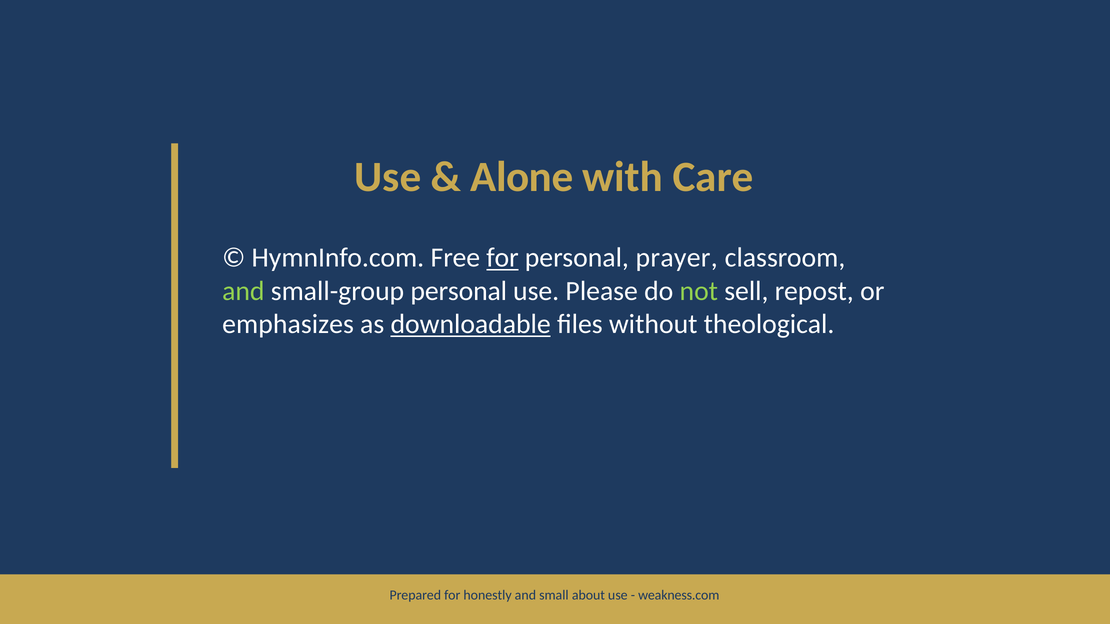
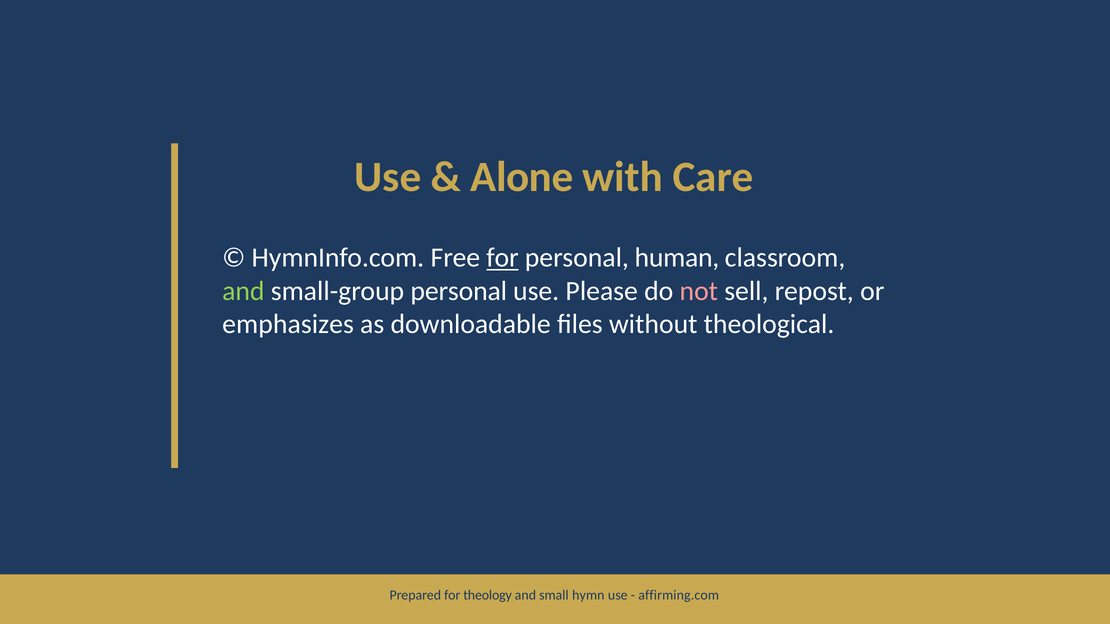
prayer: prayer -> human (677, 258)
not colour: light green -> pink (699, 291)
downloadable underline: present -> none (471, 324)
honestly: honestly -> theology (488, 596)
about: about -> hymn (588, 596)
weakness.com: weakness.com -> affirming.com (679, 596)
